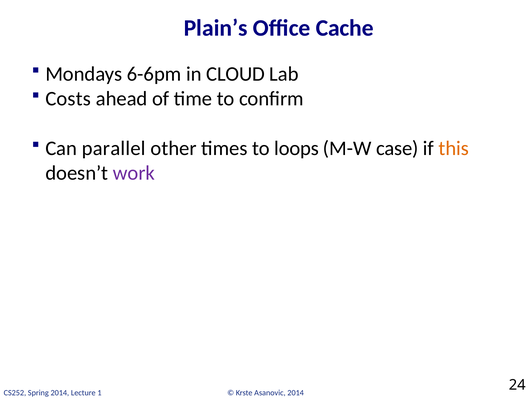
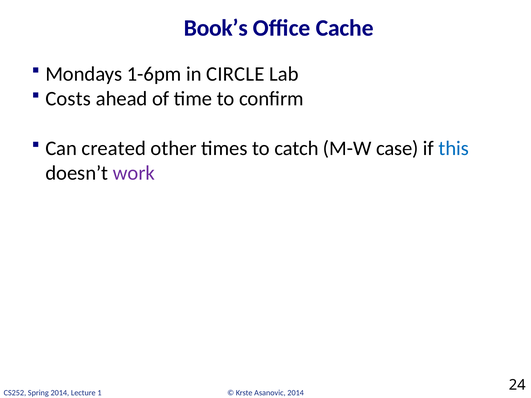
Plain’s: Plain’s -> Book’s (216, 28)
6-6pm: 6-6pm -> 1-6pm (154, 74)
CLOUD: CLOUD -> CIRCLE (235, 74)
parallel: parallel -> created (114, 148)
loops: loops -> catch (296, 148)
this colour: orange -> blue (454, 148)
